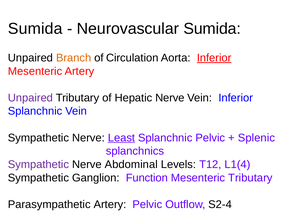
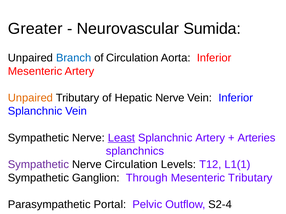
Sumida: Sumida -> Greater (35, 29)
Branch colour: orange -> blue (74, 58)
Inferior underline: present -> none (214, 58)
Unpaired colour: purple -> orange (30, 98)
Splanchnic Pelvic: Pelvic -> Artery (210, 138)
Splenic: Splenic -> Arteries (257, 138)
Nerve Abdominal: Abdominal -> Circulation (131, 165)
L1(4: L1(4 -> L1(1 (237, 165)
Function: Function -> Through (147, 178)
Parasympathetic Artery: Artery -> Portal (110, 205)
